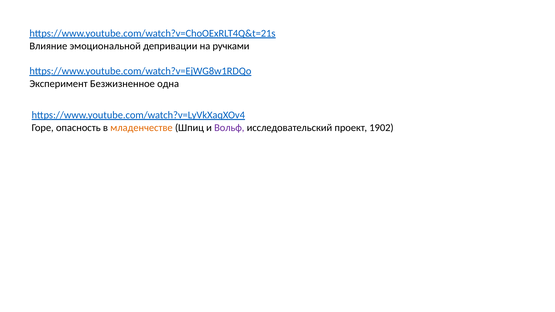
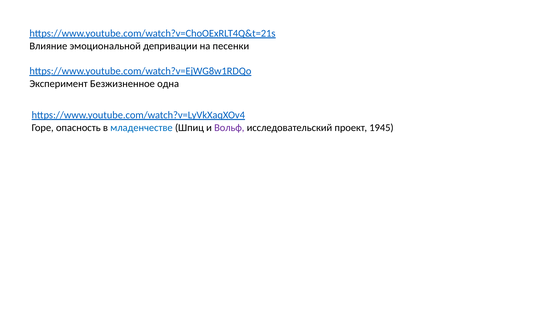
ручками: ручками -> песенки (231, 46)
младенчестве colour: orange -> blue (141, 128)
1902: 1902 -> 1945 (381, 128)
